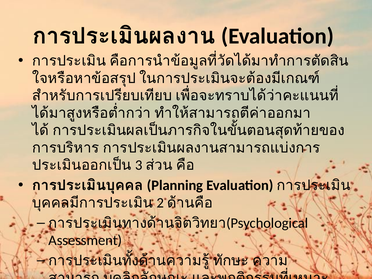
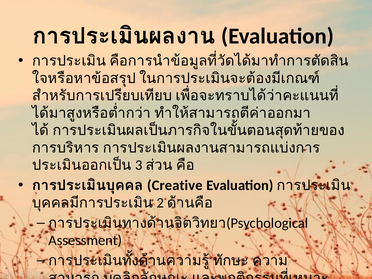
Planning: Planning -> Creative (175, 185)
